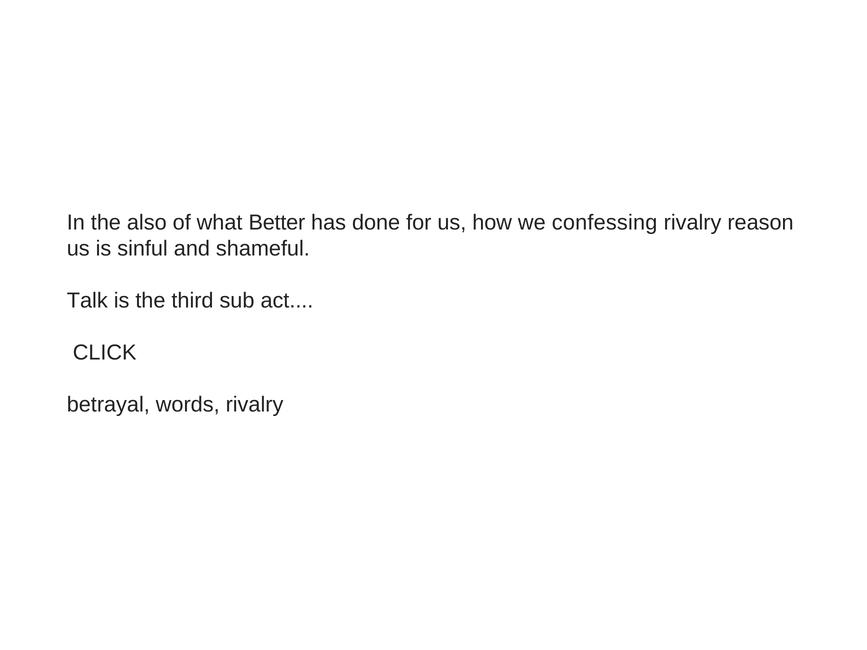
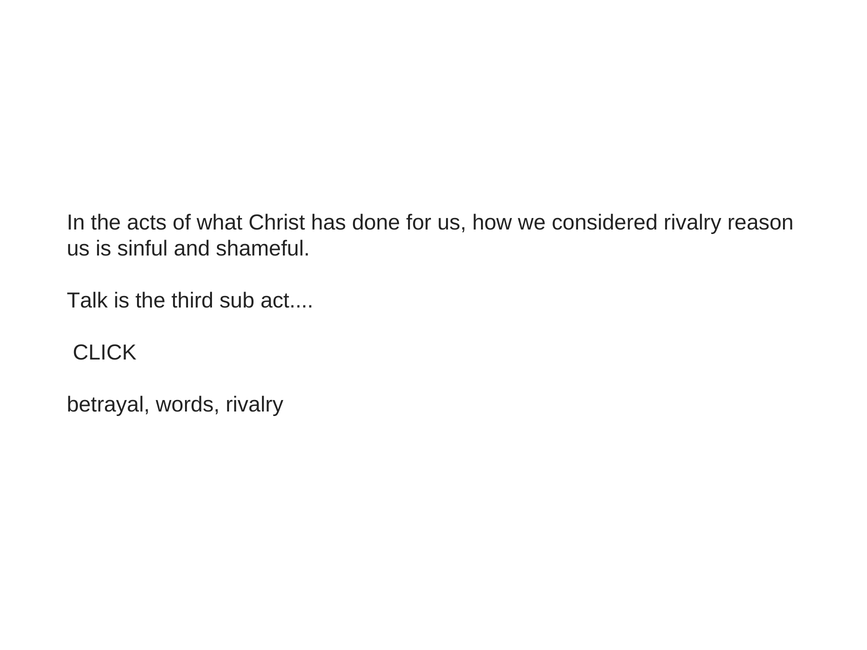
also: also -> acts (147, 223)
Better: Better -> Christ (277, 223)
confessing: confessing -> considered (605, 223)
